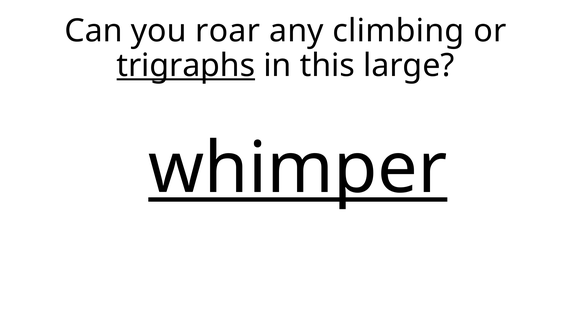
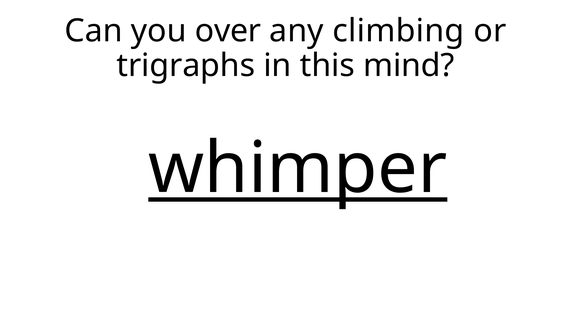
roar: roar -> over (228, 31)
trigraphs underline: present -> none (186, 66)
large: large -> mind (409, 66)
